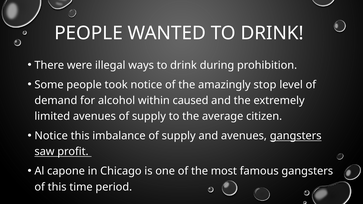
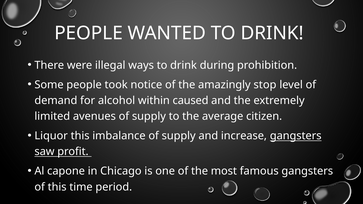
Notice: Notice -> Liquor (51, 136)
and avenues: avenues -> increase (244, 136)
